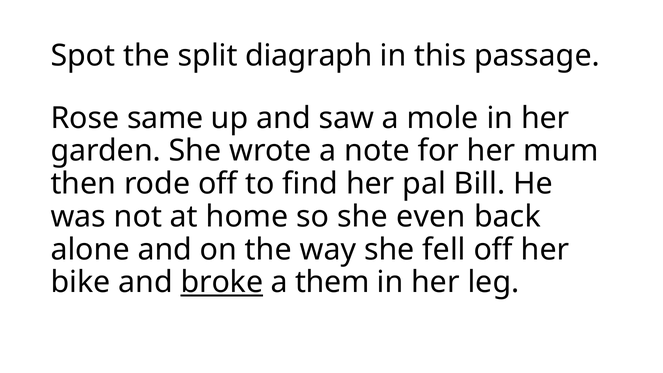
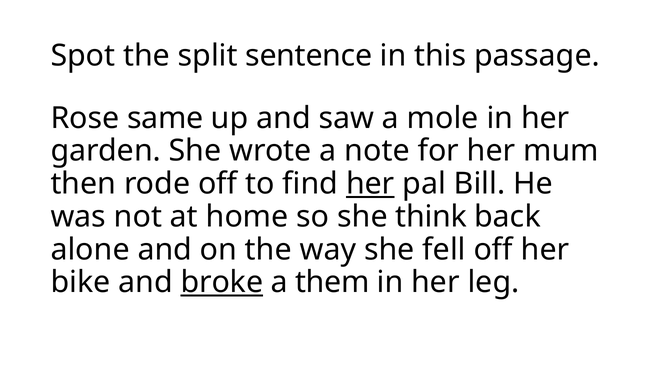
diagraph: diagraph -> sentence (309, 56)
her underline: none -> present (370, 184)
even: even -> think (431, 217)
